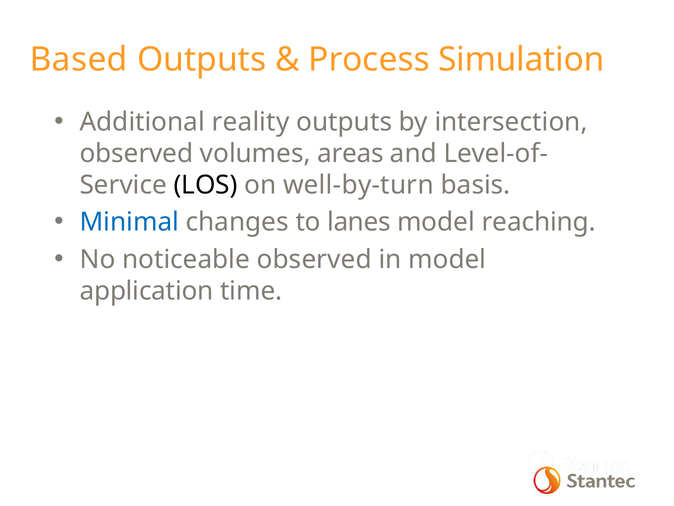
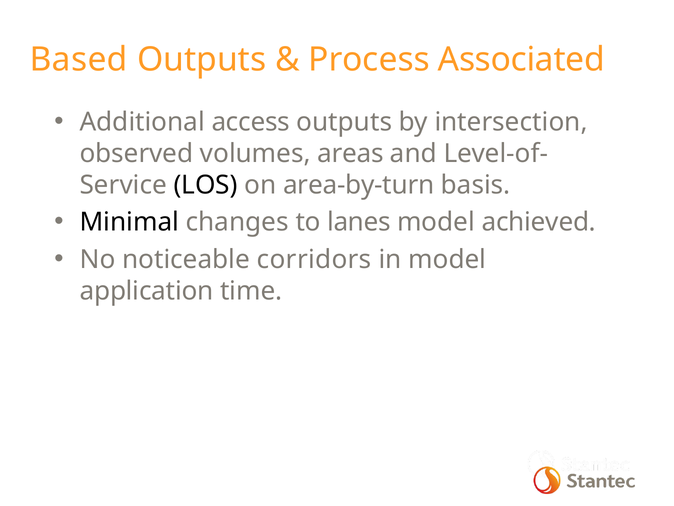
Simulation: Simulation -> Associated (521, 60)
reality: reality -> access (251, 122)
well-by-turn: well-by-turn -> area-by-turn (359, 185)
Minimal colour: blue -> black (129, 222)
reaching: reaching -> achieved (539, 222)
noticeable observed: observed -> corridors (314, 259)
